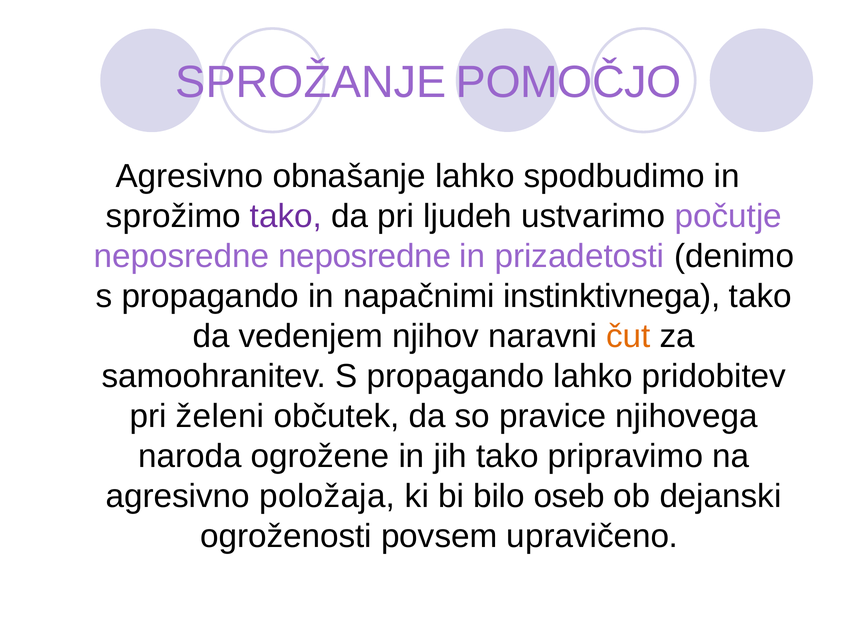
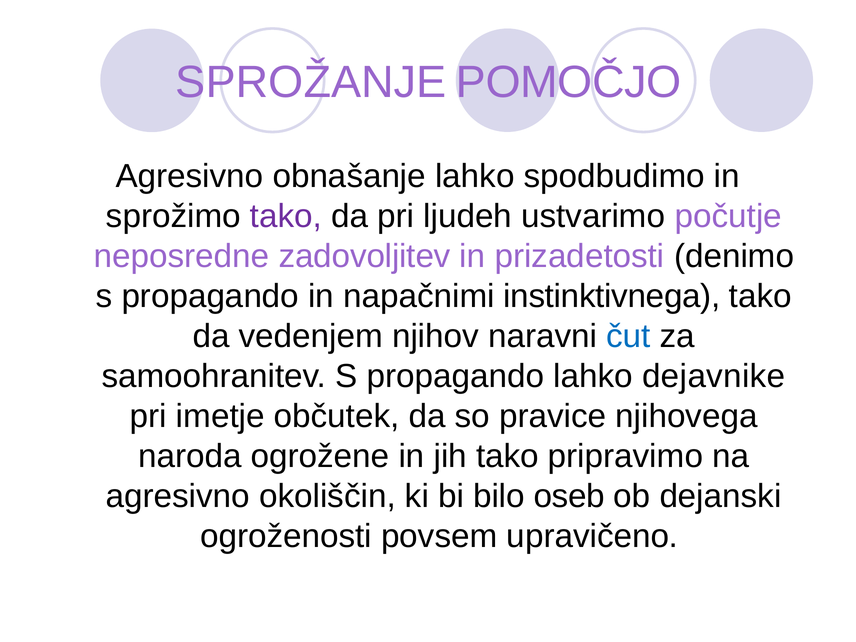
neposredne neposredne: neposredne -> zadovoljitev (365, 256)
čut colour: orange -> blue (628, 336)
pridobitev: pridobitev -> dejavnike (714, 376)
želeni: želeni -> imetje (220, 416)
položaja: položaja -> okoliščin (327, 496)
